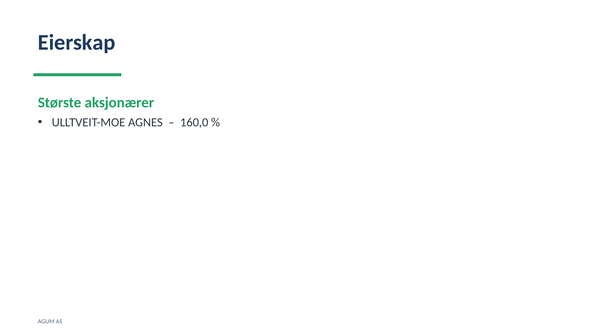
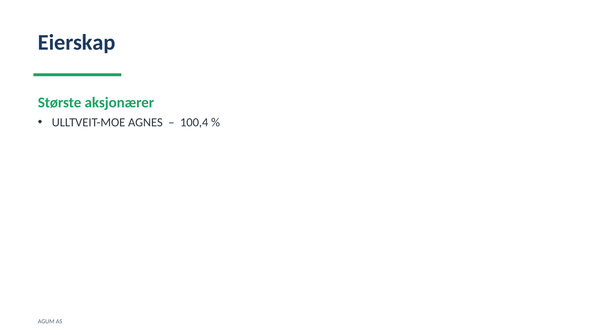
160,0: 160,0 -> 100,4 (194, 122)
